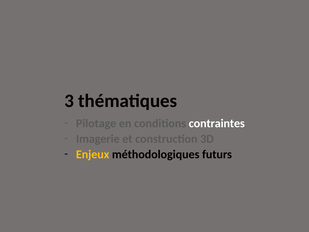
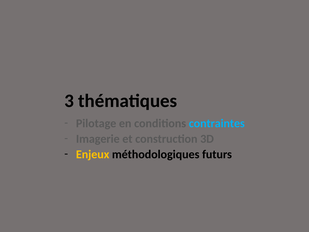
contraintes colour: white -> light blue (217, 123)
